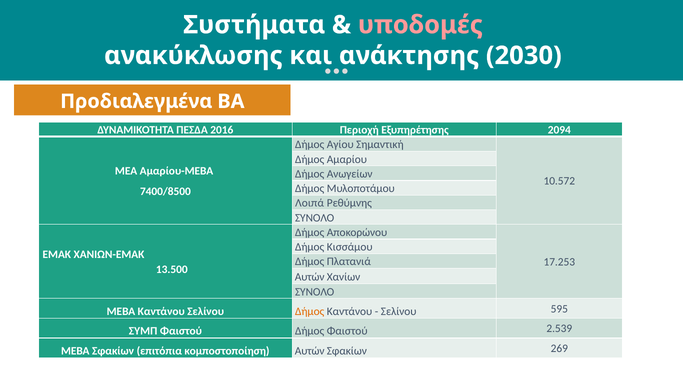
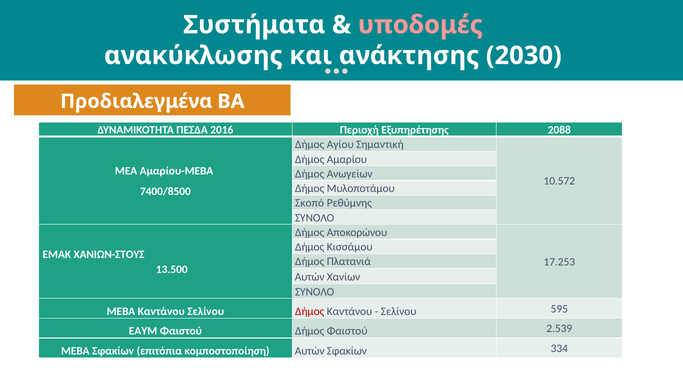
2094: 2094 -> 2088 (559, 130)
Λοιπά: Λοιπά -> Σκοπό (310, 203)
ΧΑΝΙΩΝ-ΕΜΑΚ: ΧΑΝΙΩΝ-ΕΜΑΚ -> ΧΑΝΙΩΝ-ΣΤΟΥΣ (109, 255)
Δήμος colour: orange -> red (310, 312)
ΣΥΜΠ: ΣΥΜΠ -> ΕΑΥΜ (143, 331)
269: 269 -> 334 (559, 349)
